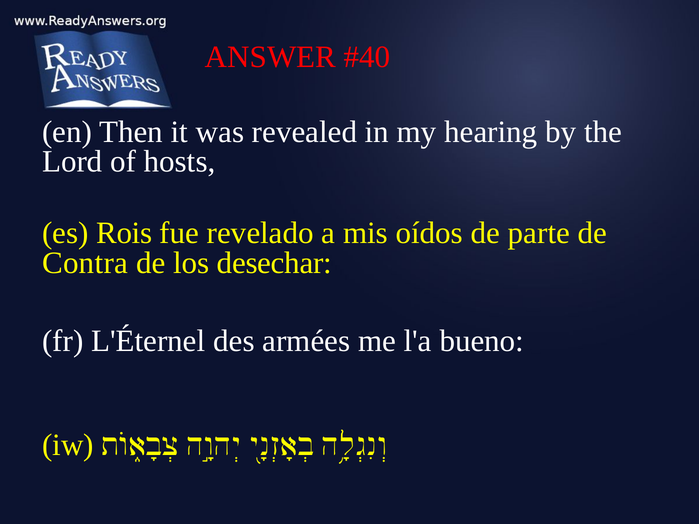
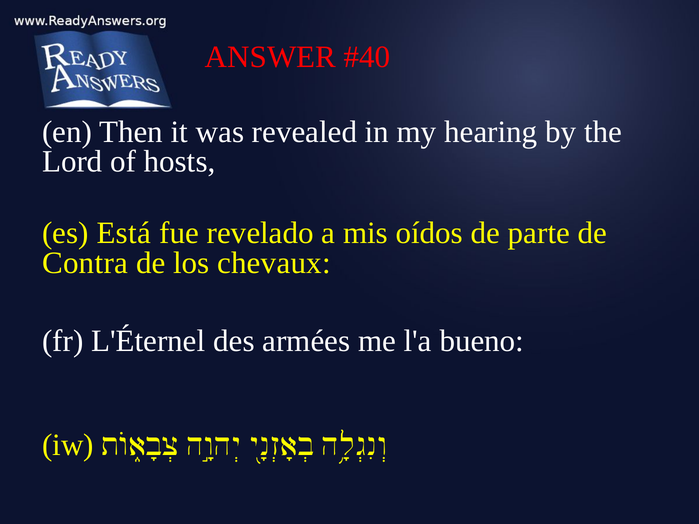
Rois: Rois -> Está (124, 233)
desechar: desechar -> chevaux (274, 263)
